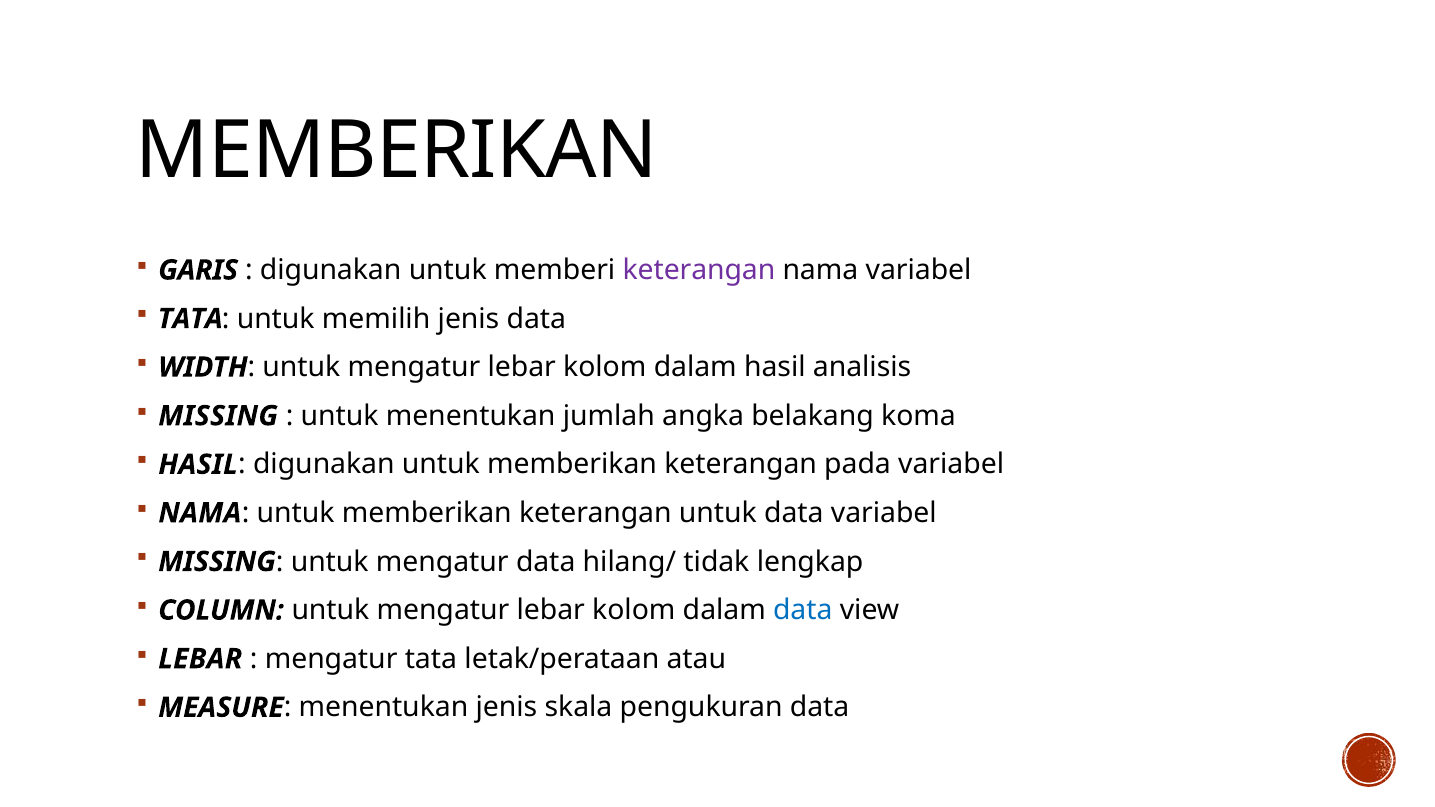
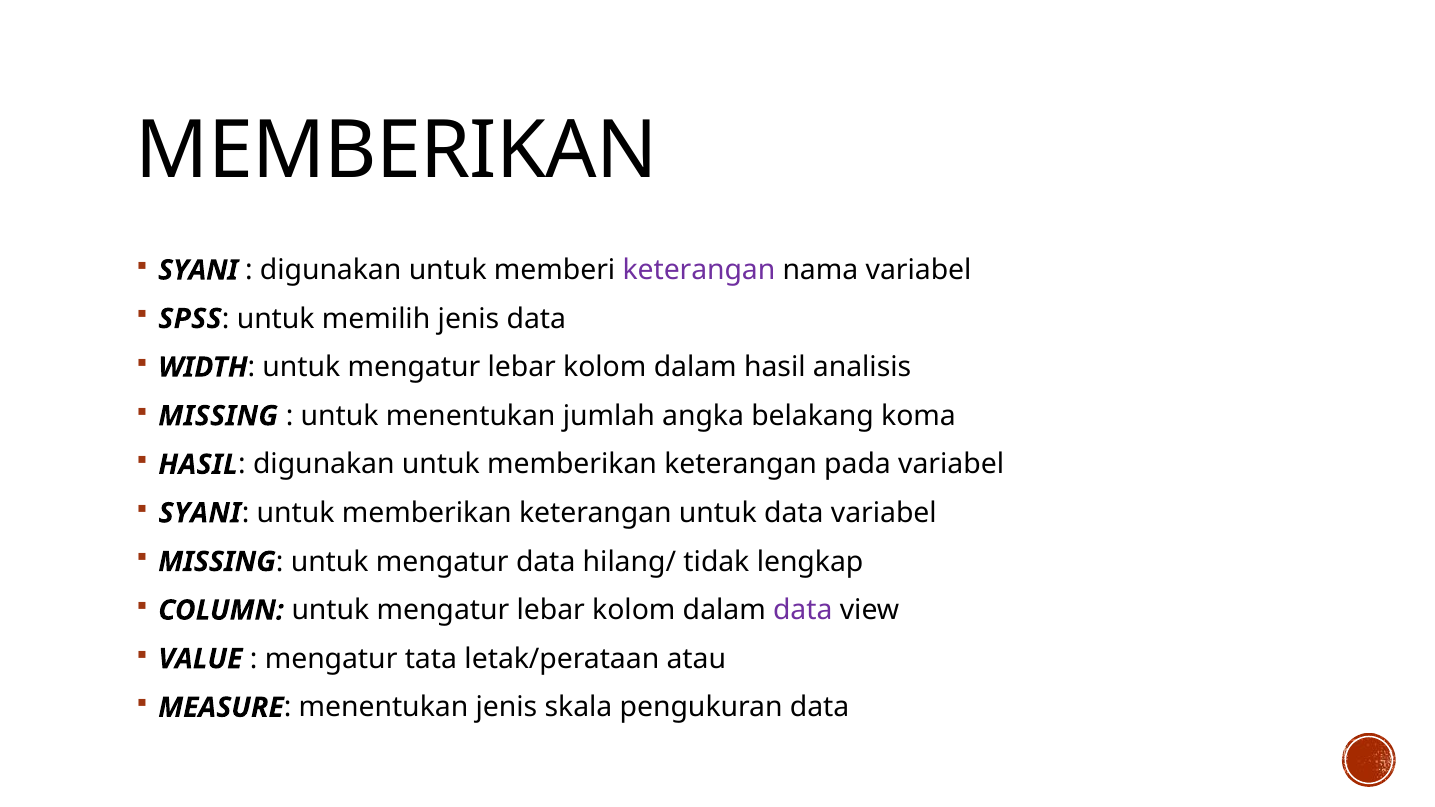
GARIS: GARIS -> SYANI (198, 270)
TATA: TATA -> SPSS (190, 319)
NAMA: NAMA -> SYANI (200, 513)
data colour: blue -> purple (803, 610)
LEBAR: LEBAR -> VALUE (200, 659)
